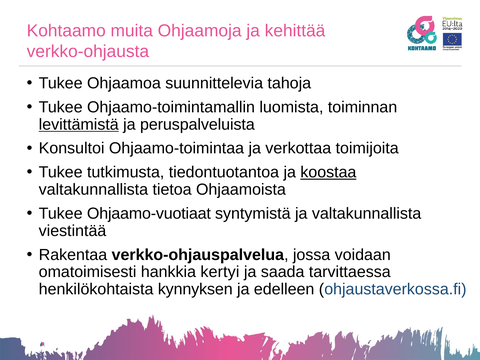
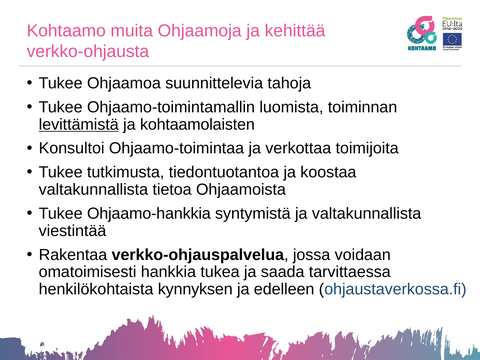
peruspalveluista: peruspalveluista -> kohtaamolaisten (197, 124)
koostaa underline: present -> none (328, 172)
Ohjaamo-vuotiaat: Ohjaamo-vuotiaat -> Ohjaamo-hankkia (149, 214)
kertyi: kertyi -> tukea (220, 272)
